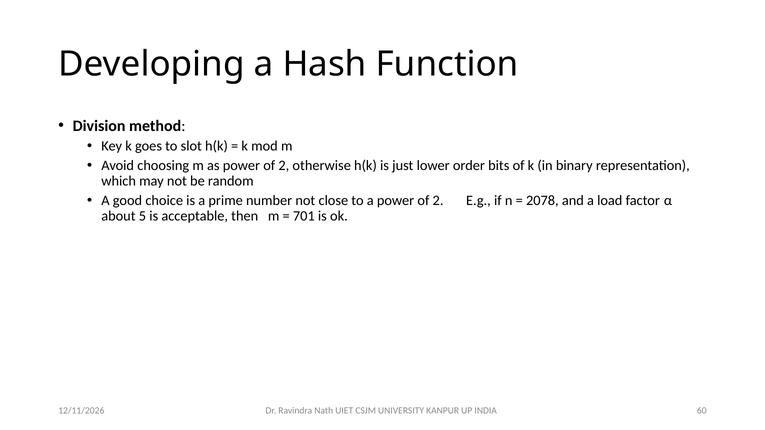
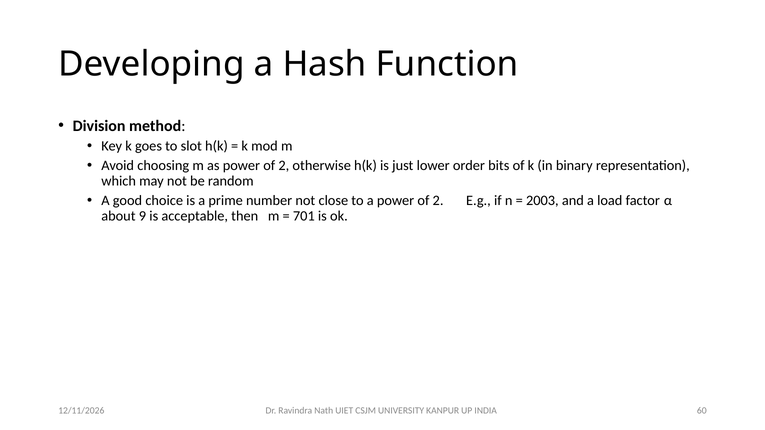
2078: 2078 -> 2003 (542, 201)
5: 5 -> 9 (142, 216)
